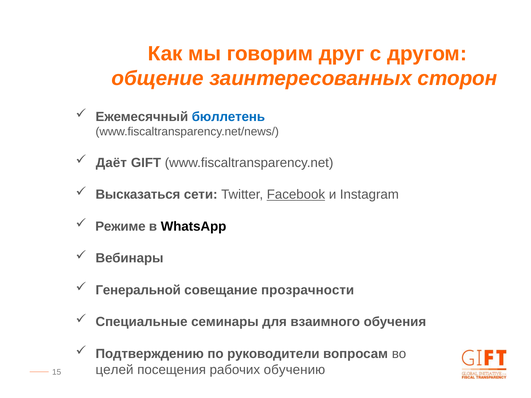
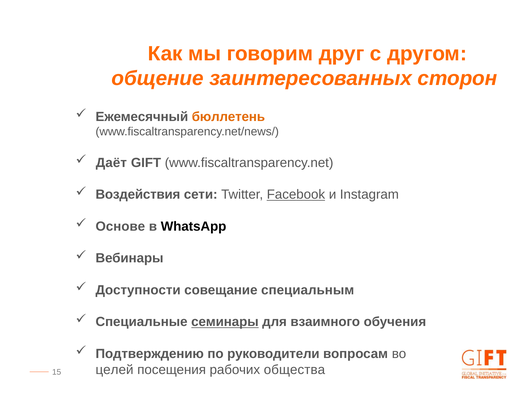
бюллетень colour: blue -> orange (228, 117)
Высказаться: Высказаться -> Воздействия (138, 195)
Режиме: Режиме -> Основе (120, 227)
Генеральной: Генеральной -> Доступности (138, 290)
прозрачности: прозрачности -> специальным (308, 290)
семинары underline: none -> present (225, 322)
обучению: обучению -> общества (294, 370)
